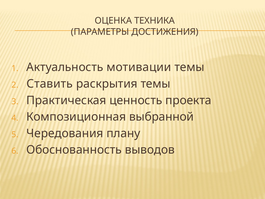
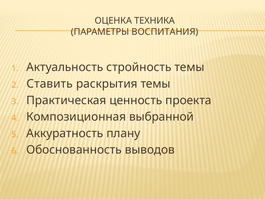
ДОСТИЖЕНИЯ: ДОСТИЖЕНИЯ -> ВОСПИТАНИЯ (165, 32)
мотивации: мотивации -> стройность (139, 67)
Чередования: Чередования -> Аккуратность (65, 133)
